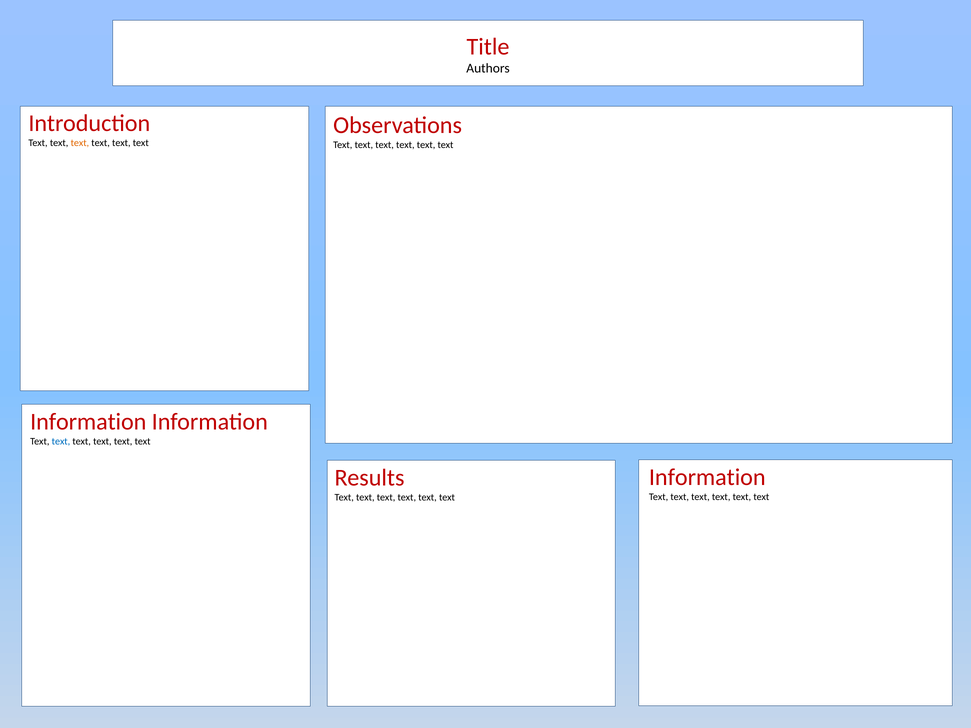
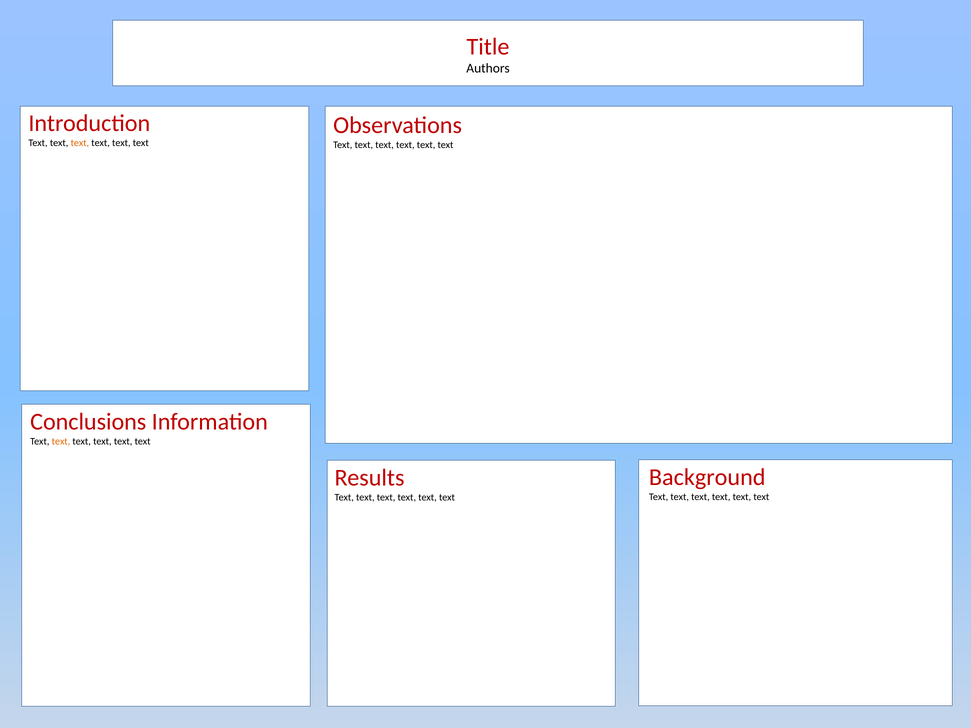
Information: Information -> Conclusions (88, 422)
text colour: blue -> orange (61, 442)
Information: Information -> Background (707, 477)
